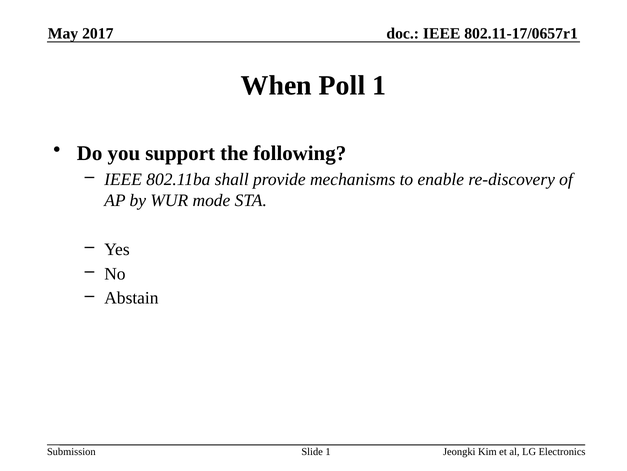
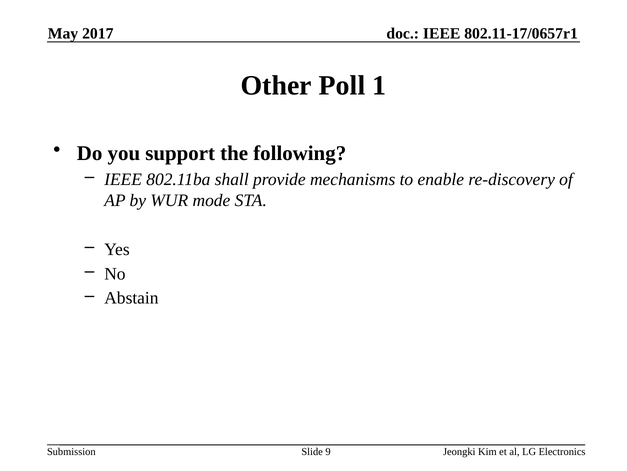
When: When -> Other (276, 86)
Slide 1: 1 -> 9 (328, 451)
